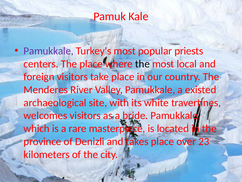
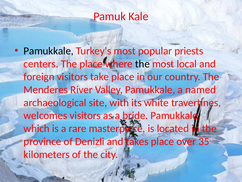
Pamukkale colour: purple -> black (49, 51)
existed: existed -> named (201, 89)
23: 23 -> 35 (204, 141)
